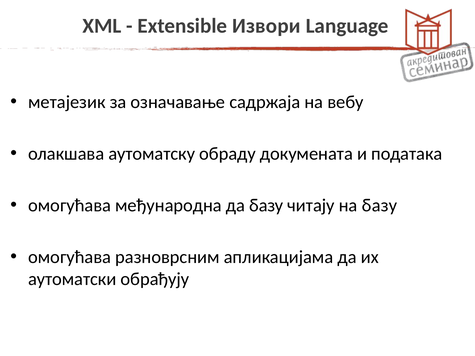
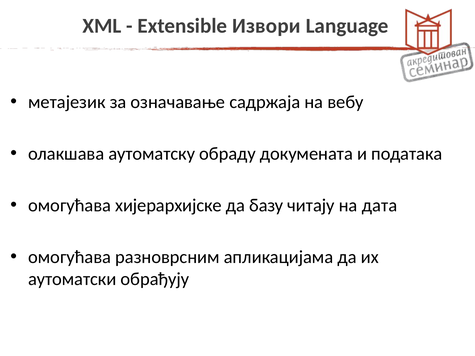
међународна: међународна -> хијерархијске (169, 206)
на базу: базу -> дата (380, 206)
